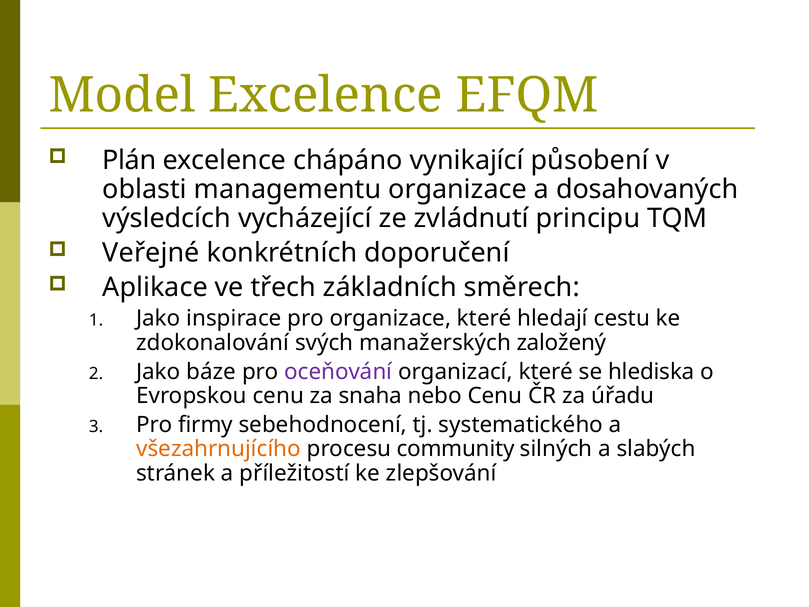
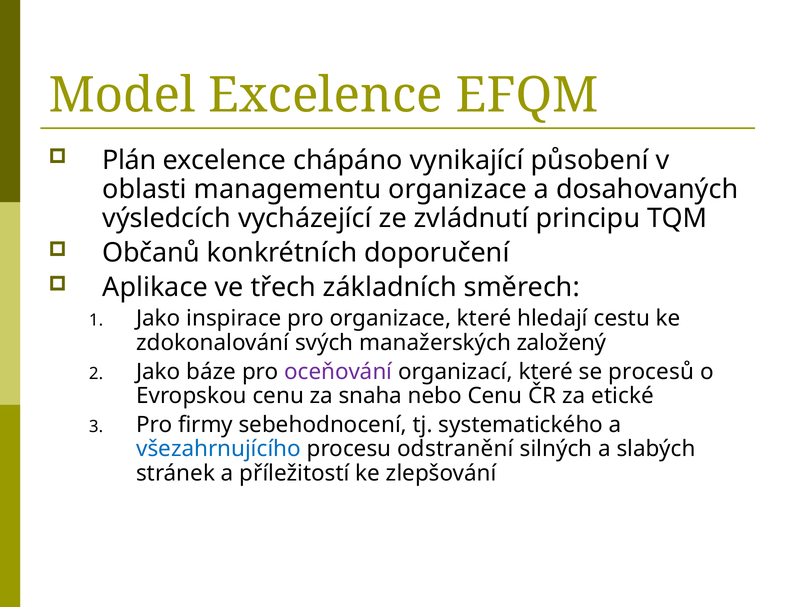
Veřejné: Veřejné -> Občanů (151, 253)
hlediska: hlediska -> procesů (651, 371)
úřadu: úřadu -> etické (623, 396)
všezahrnujícího colour: orange -> blue (219, 449)
community: community -> odstranění (455, 449)
